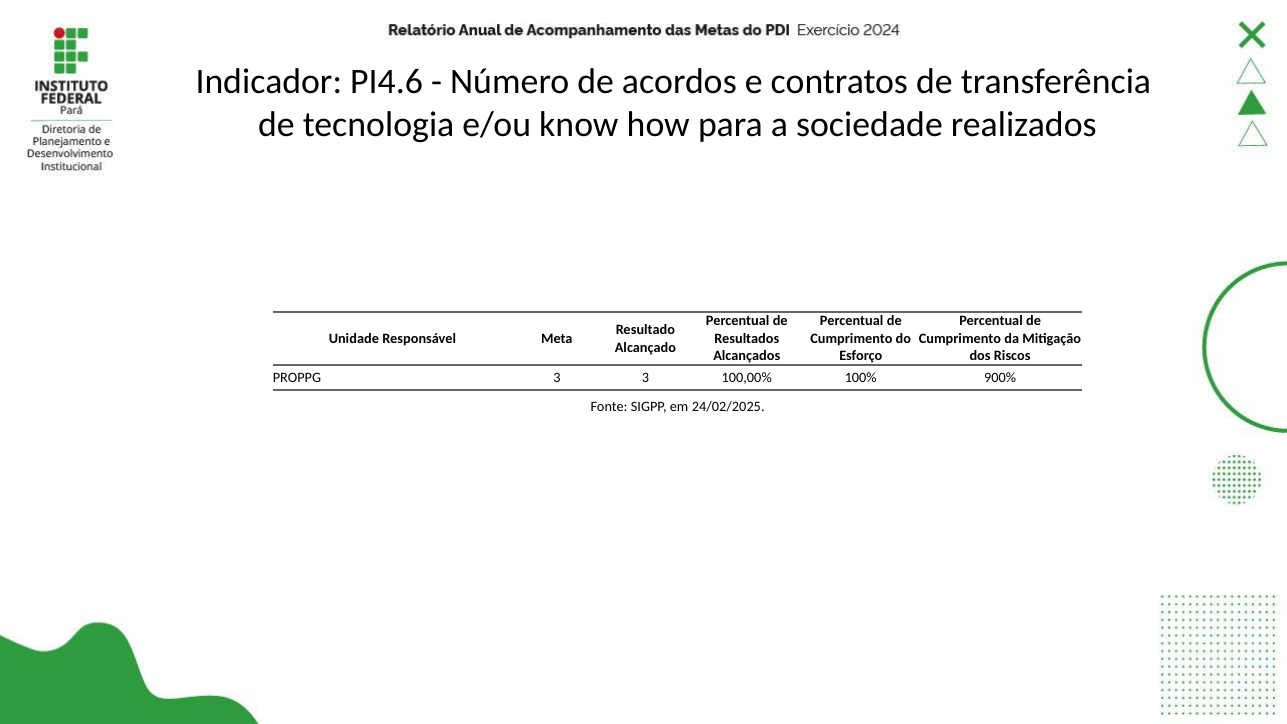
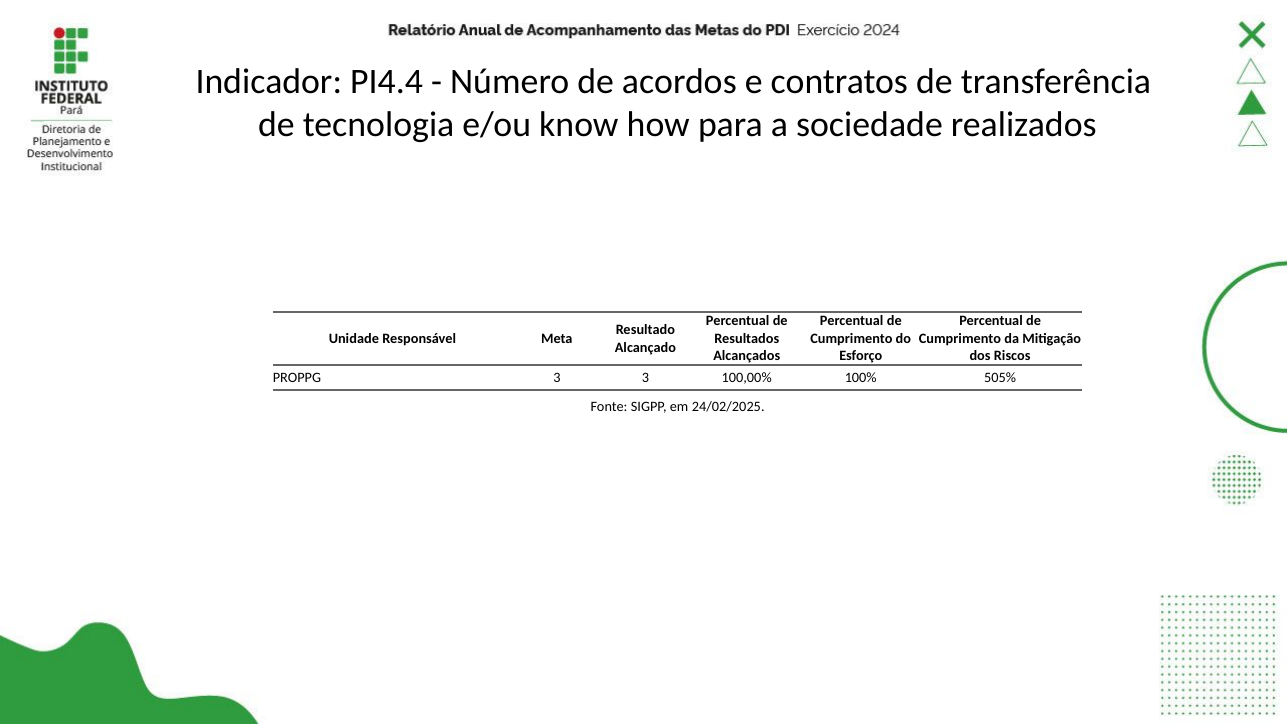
PI4.6: PI4.6 -> PI4.4 (387, 82)
900%: 900% -> 505% (1000, 378)
